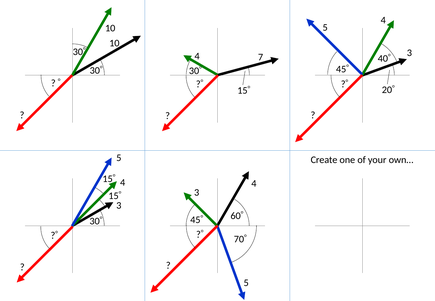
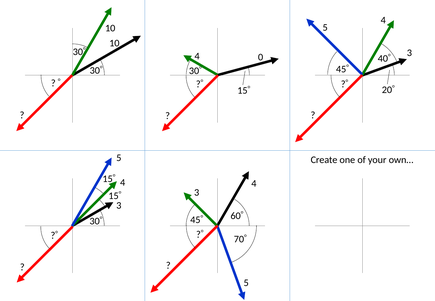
7: 7 -> 0 (261, 57)
